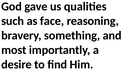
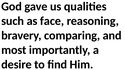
something: something -> comparing (72, 36)
